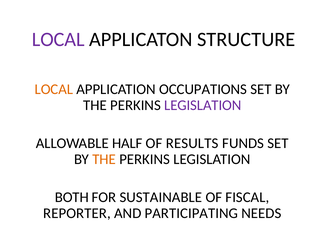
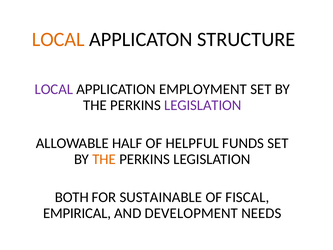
LOCAL colour: purple -> orange (58, 39)
LOCAL colour: orange -> purple (54, 89)
OCCUPATIONS: OCCUPATIONS -> EMPLOYMENT (203, 89)
RESULTS: RESULTS -> HELPFUL (192, 143)
REPORTER: REPORTER -> EMPIRICAL (77, 213)
PARTICIPATING: PARTICIPATING -> DEVELOPMENT (191, 213)
